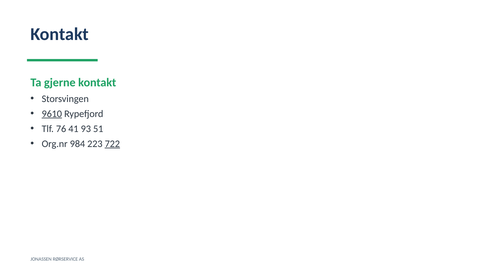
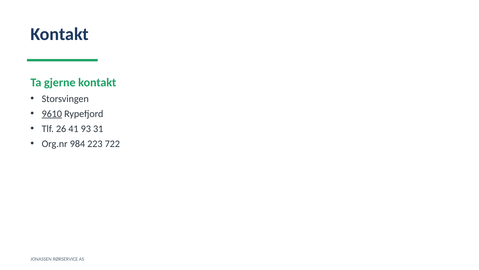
76: 76 -> 26 (61, 128)
51: 51 -> 31 (98, 128)
722 underline: present -> none (112, 143)
